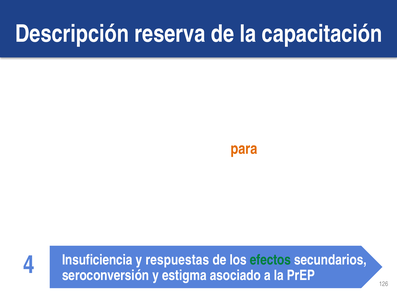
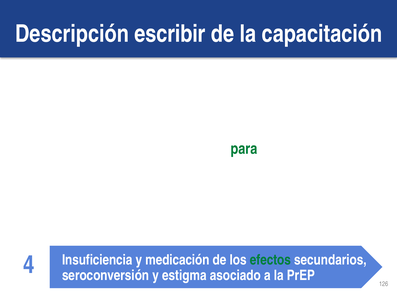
reserva: reserva -> escribir (170, 34)
para colour: orange -> green (244, 149)
respuestas: respuestas -> medicación (177, 260)
